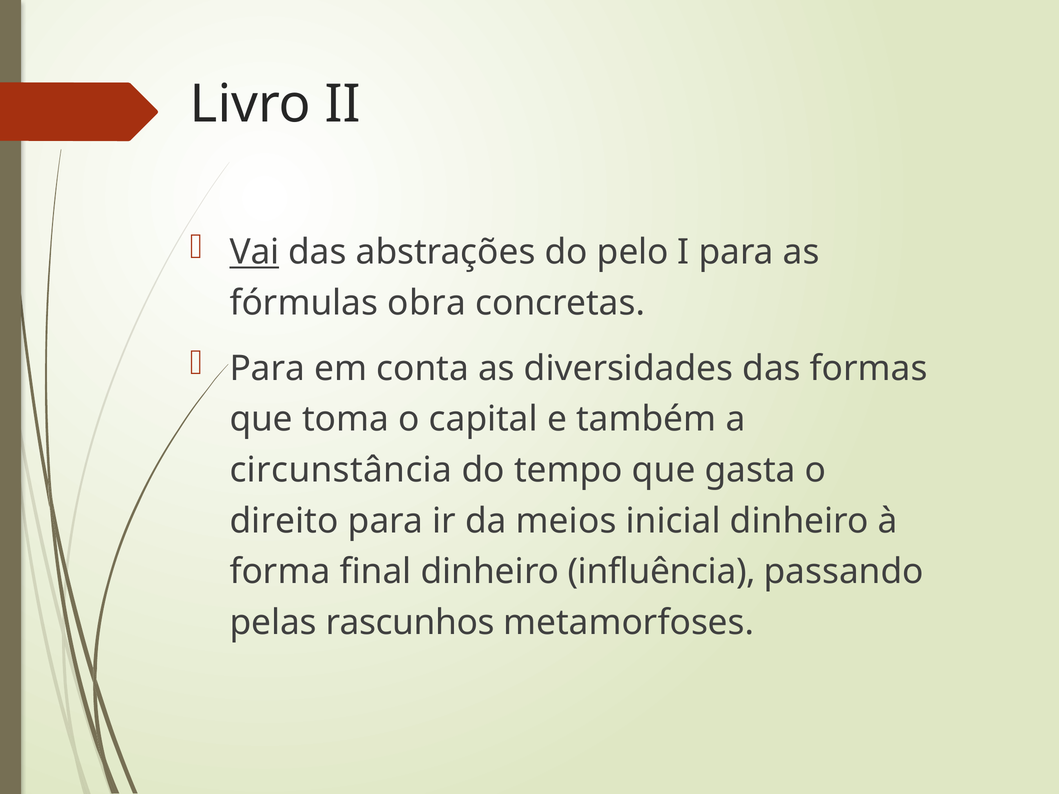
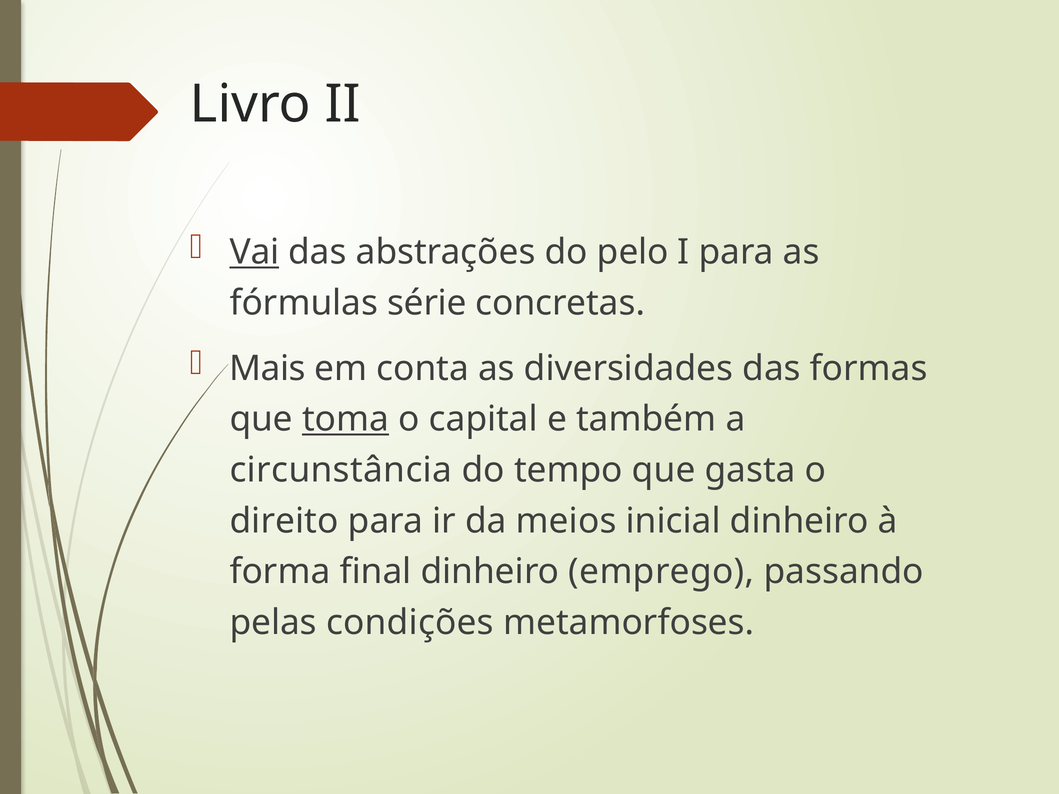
obra: obra -> série (427, 303)
Para: Para -> Mais (267, 369)
toma underline: none -> present (346, 419)
influência: influência -> emprego (661, 572)
rascunhos: rascunhos -> condições (410, 623)
